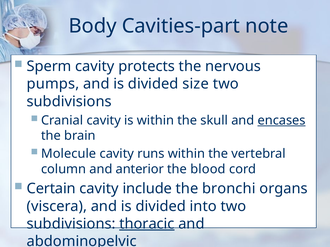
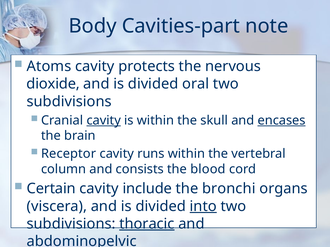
Sperm: Sperm -> Atoms (49, 66)
pumps: pumps -> dioxide (53, 84)
size: size -> oral (196, 84)
cavity underline: none -> present (104, 121)
Molecule: Molecule -> Receptor (69, 154)
anterior: anterior -> consists (140, 169)
into underline: none -> present (203, 207)
